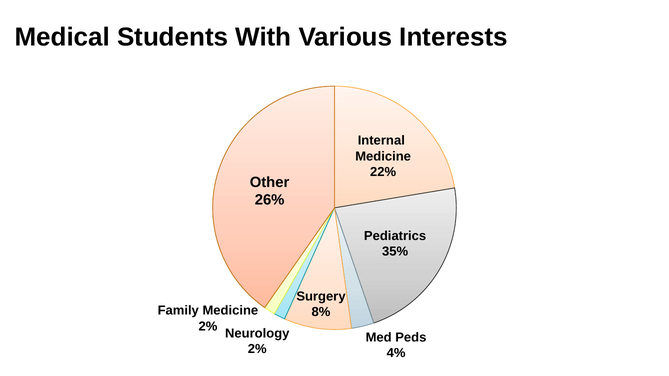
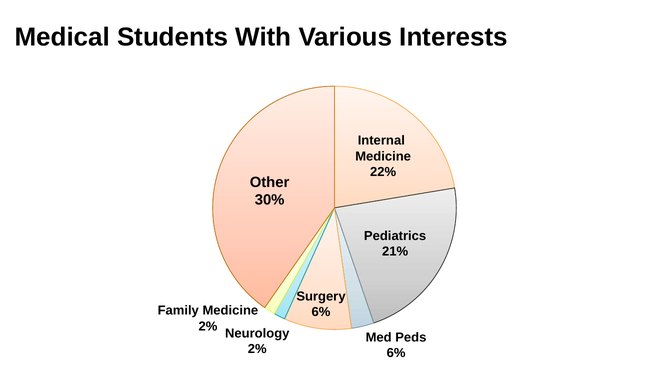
26%: 26% -> 30% (270, 200)
35%: 35% -> 21% (395, 252)
8%: 8% -> 6% (321, 312)
4%: 4% -> 6% (396, 353)
